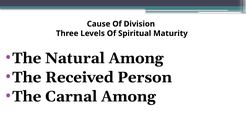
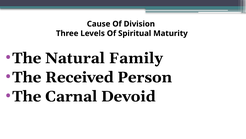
Natural Among: Among -> Family (136, 58)
Carnal Among: Among -> Devoid (128, 96)
